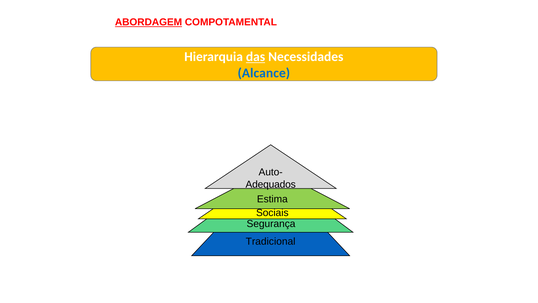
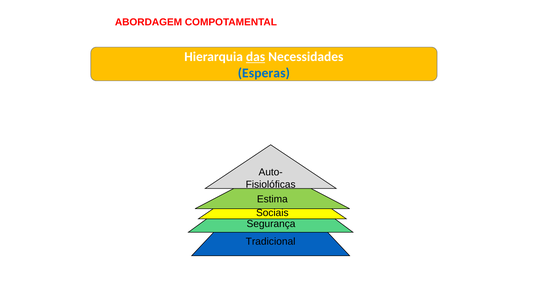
ABORDAGEM underline: present -> none (149, 22)
Alcance: Alcance -> Esperas (264, 73)
Adequados: Adequados -> Fisiolóficas (271, 184)
